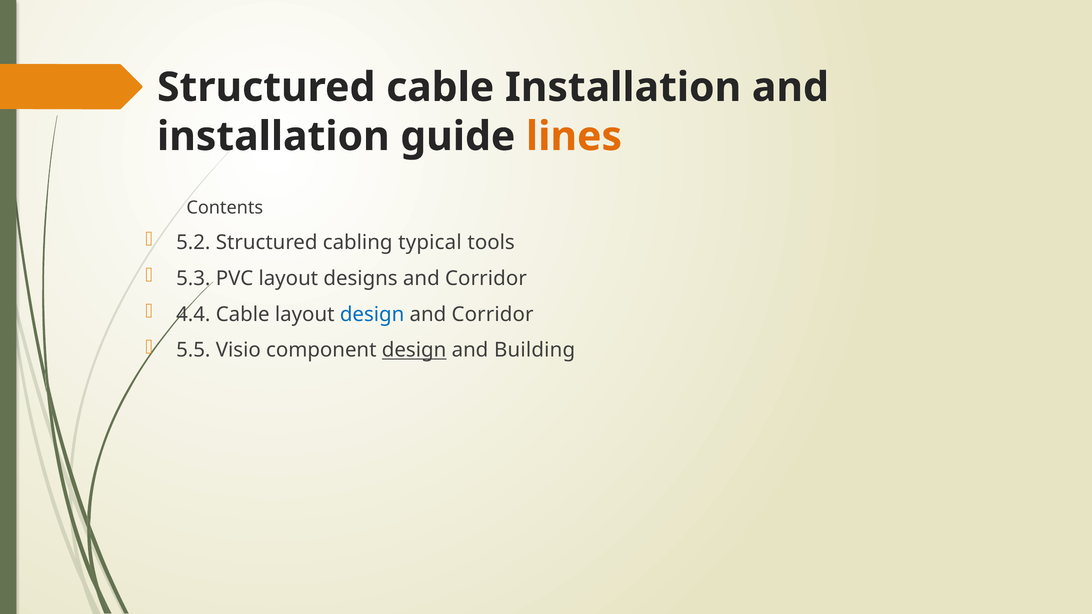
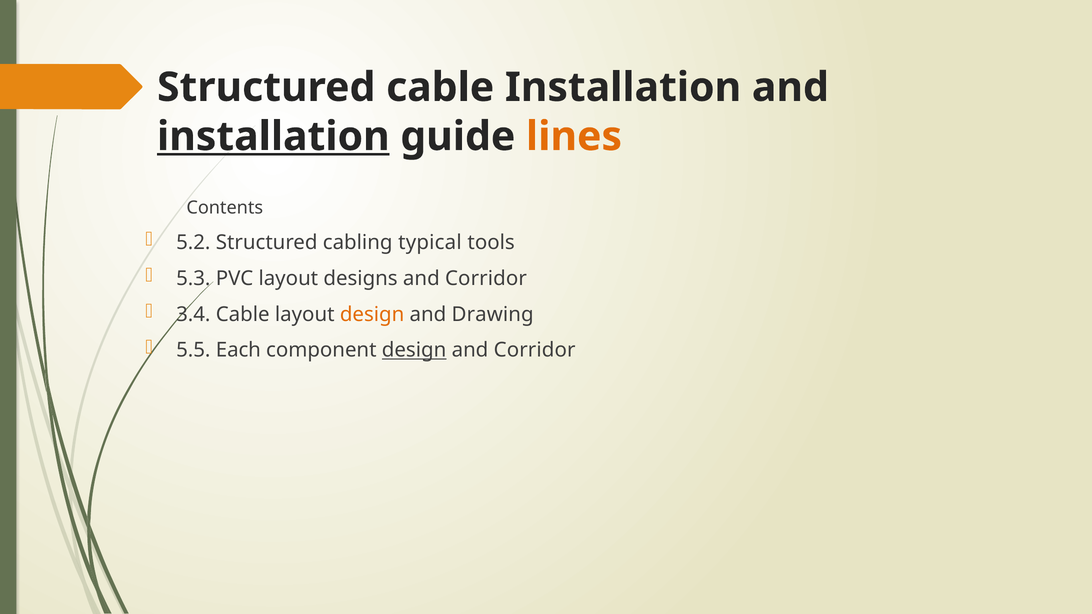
installation underline: none -> present (273, 137)
4.4: 4.4 -> 3.4 (193, 314)
design colour: blue -> orange (372, 314)
Corridor: Corridor -> Drawing (493, 314)
Visio: Visio -> Each (238, 350)
Building: Building -> Corridor (535, 350)
